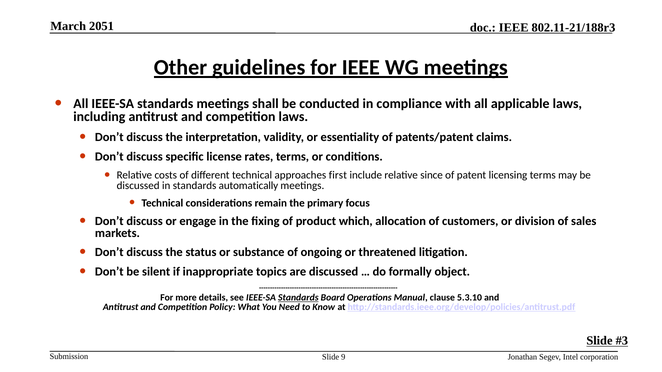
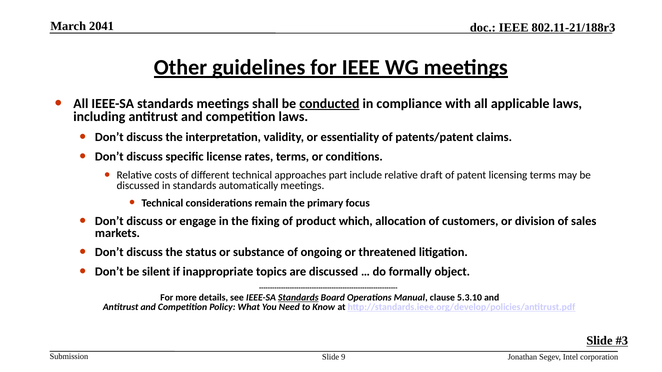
2051: 2051 -> 2041 (101, 26)
conducted underline: none -> present (329, 104)
first: first -> part (338, 175)
since: since -> draft (431, 175)
